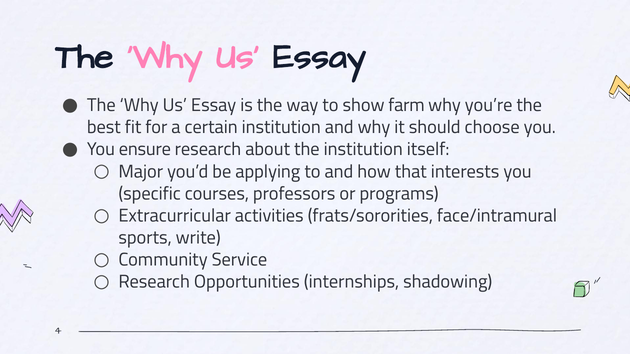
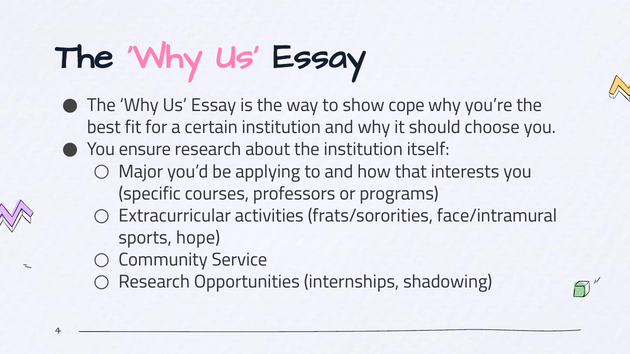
farm: farm -> cope (406, 105)
write: write -> hope (198, 238)
